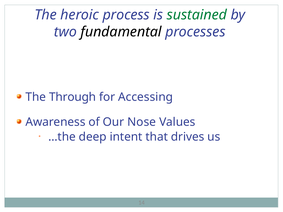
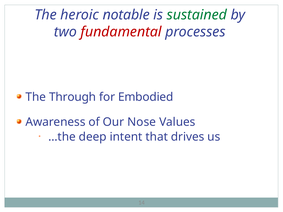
process: process -> notable (126, 15)
fundamental colour: black -> red (121, 32)
Accessing: Accessing -> Embodied (146, 97)
